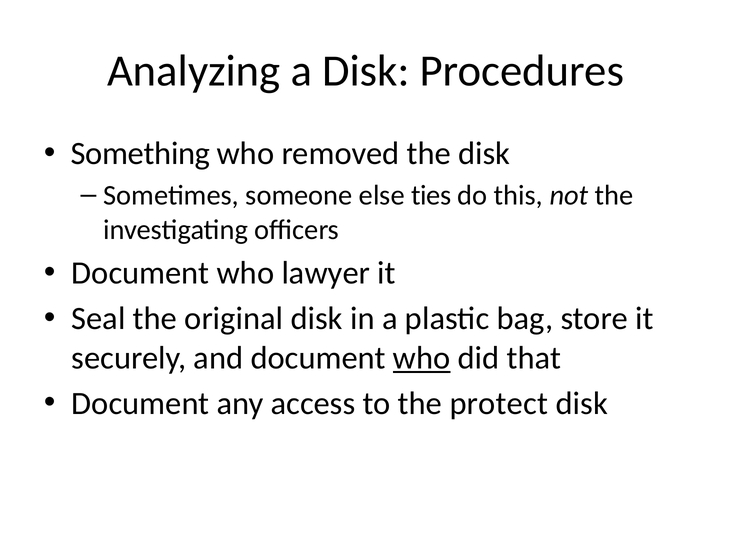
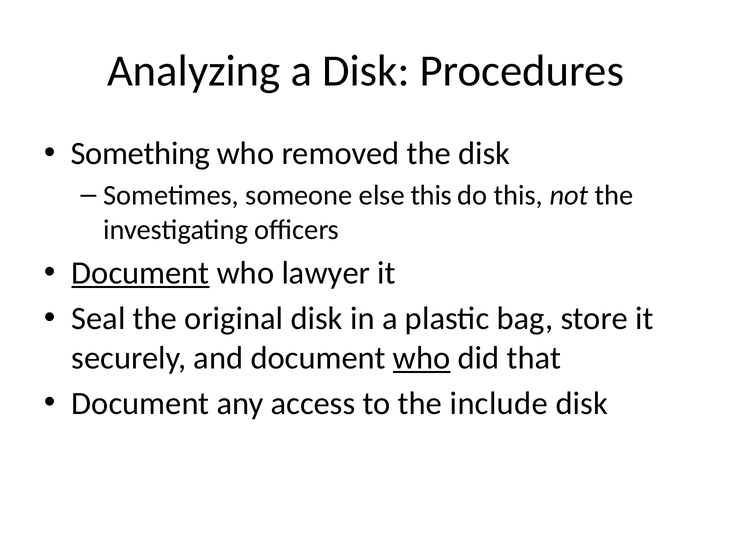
else ties: ties -> this (431, 196)
Document underline: none -> present (140, 273)
protect: protect -> include (499, 403)
